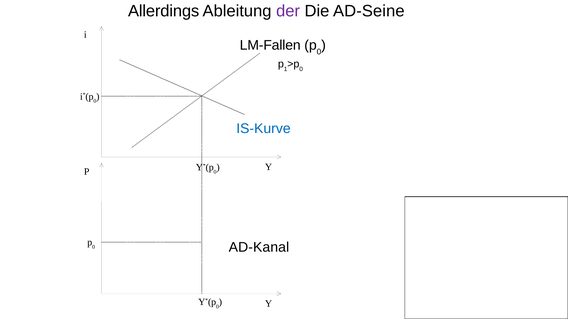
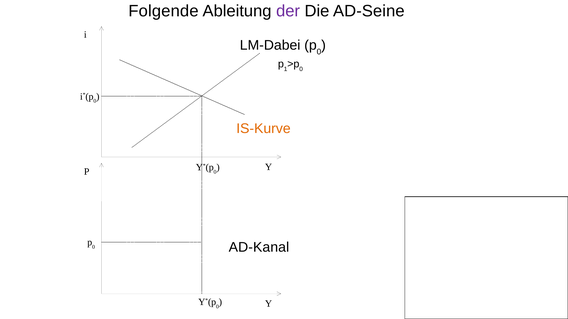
Allerdings: Allerdings -> Folgende (163, 11)
LM-Fallen: LM-Fallen -> LM-Dabei (270, 45)
IS-Kurve colour: blue -> orange (263, 129)
